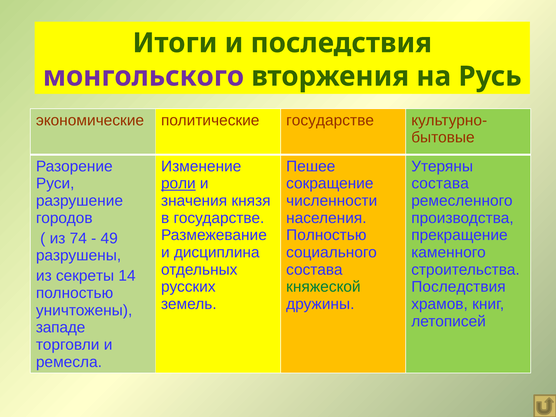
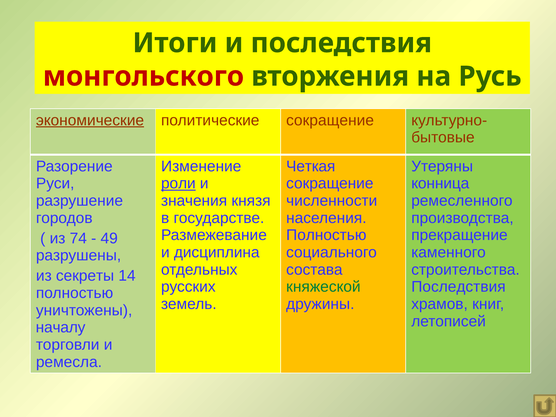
монгольского colour: purple -> red (143, 76)
экономические underline: none -> present (90, 120)
политические государстве: государстве -> сокращение (330, 120)
Пешее: Пешее -> Четкая (311, 166)
состава: состава -> конница (440, 184)
западе: западе -> началу (61, 328)
